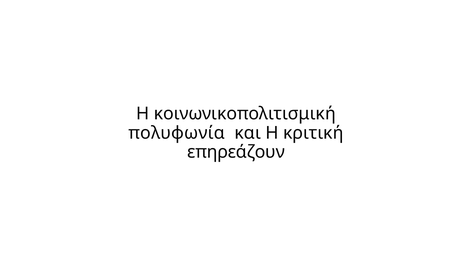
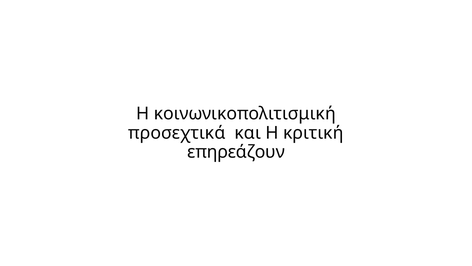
πολυφωνία: πολυφωνία -> προσεχτικά (177, 133)
